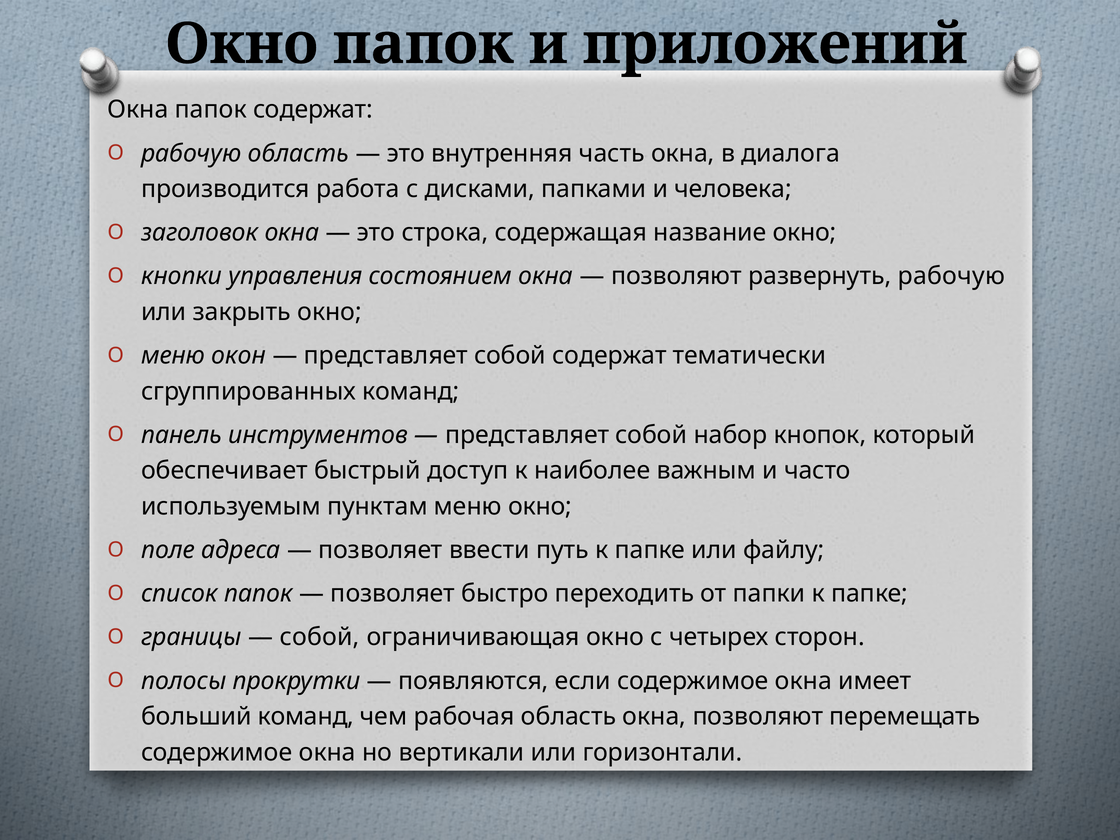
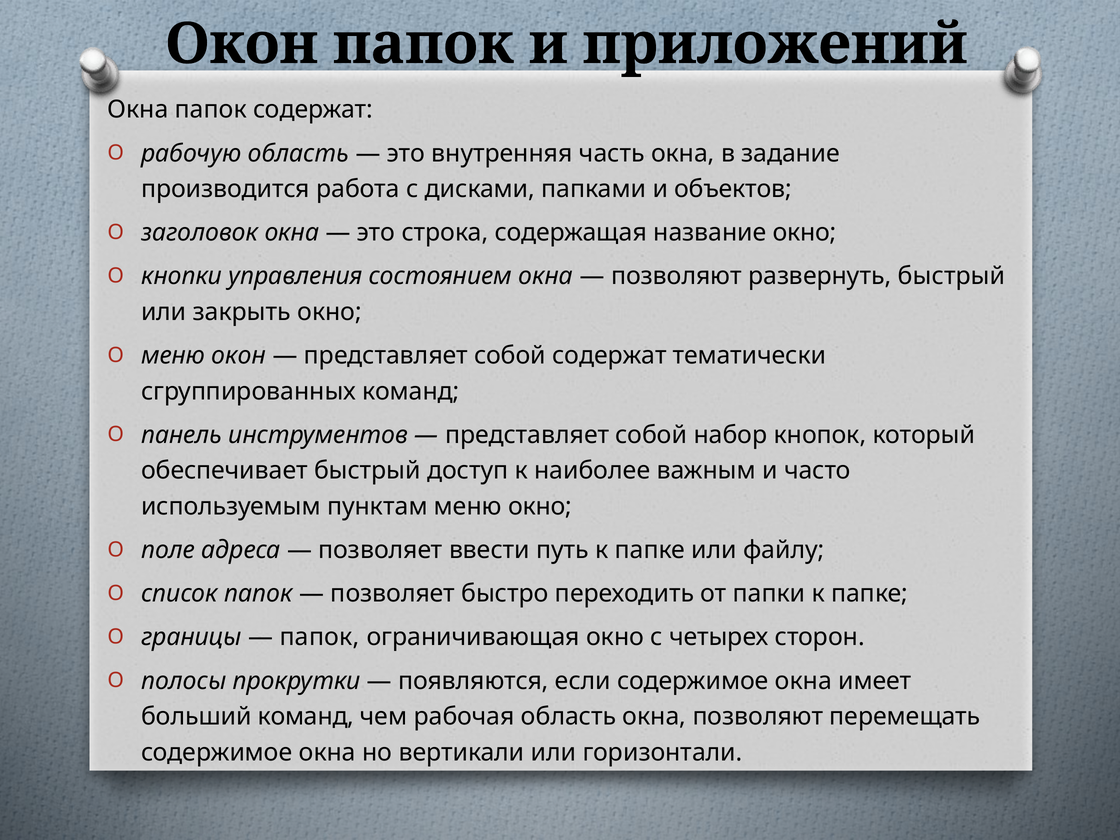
Окно: Окно -> Окон (242, 44)
диалога: диалога -> задание (791, 153)
человека: человека -> объектов (733, 189)
развернуть рабочую: рабочую -> быстрый (952, 276)
собой: собой -> папок (320, 637)
